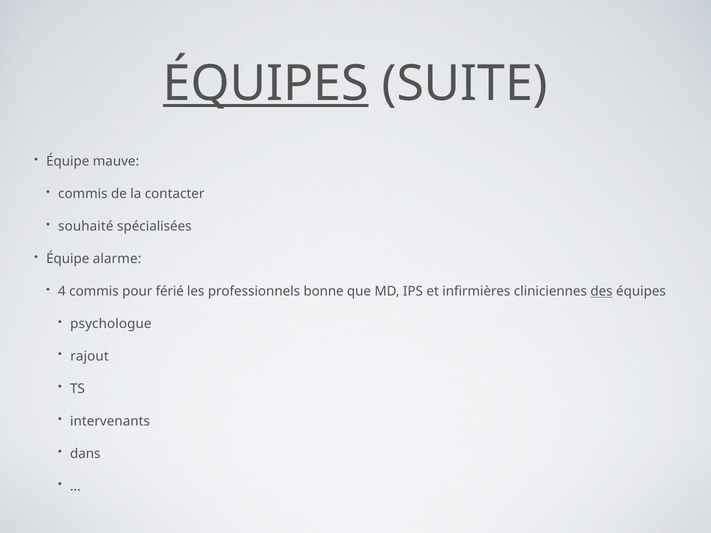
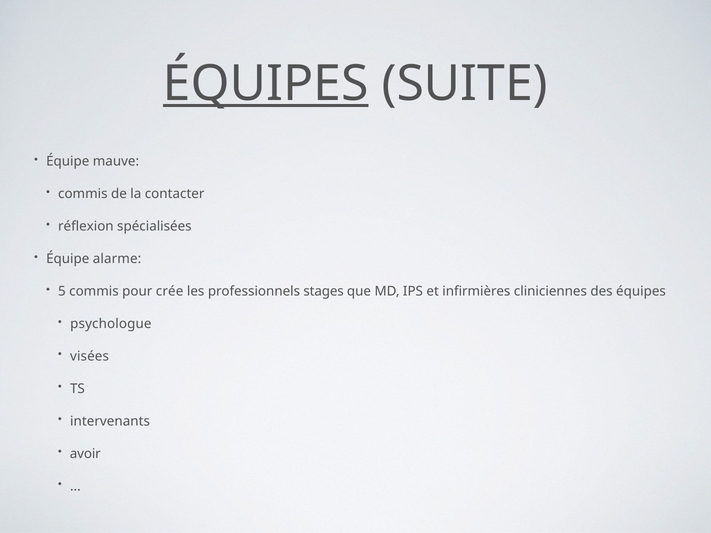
souhaité: souhaité -> réflexion (86, 227)
4: 4 -> 5 (62, 292)
férié: férié -> crée (170, 292)
bonne: bonne -> stages (324, 292)
des underline: present -> none (602, 292)
rajout: rajout -> visées (90, 356)
dans: dans -> avoir (85, 454)
